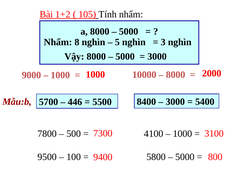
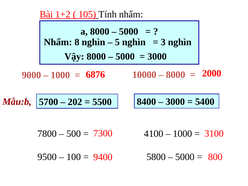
1000: 1000 -> 6876 (95, 74)
446: 446 -> 202 (75, 102)
